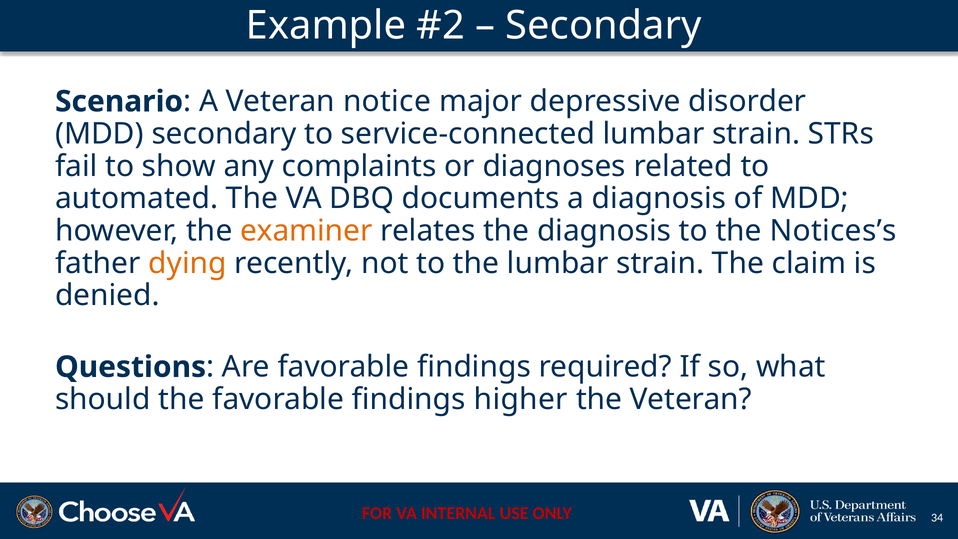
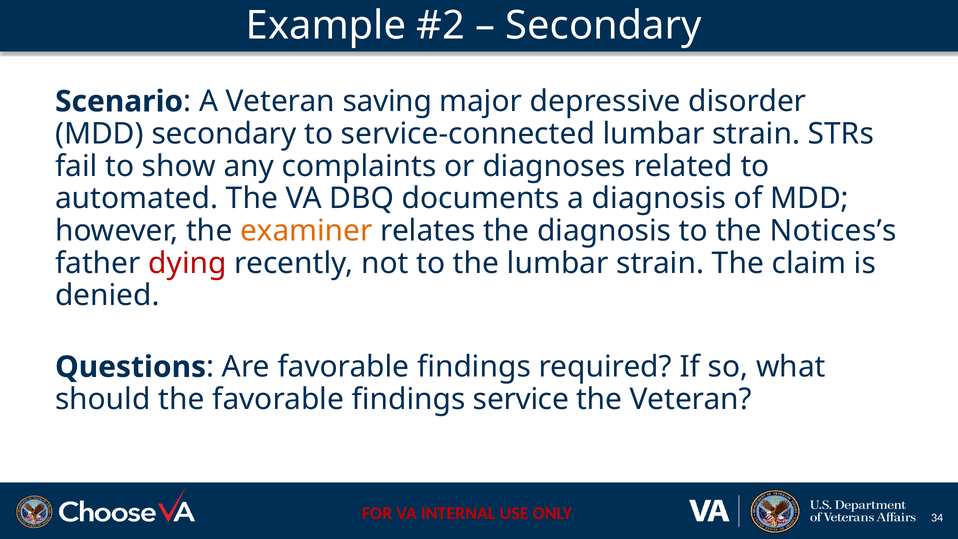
notice: notice -> saving (387, 101)
dying colour: orange -> red (188, 263)
higher: higher -> service (521, 399)
